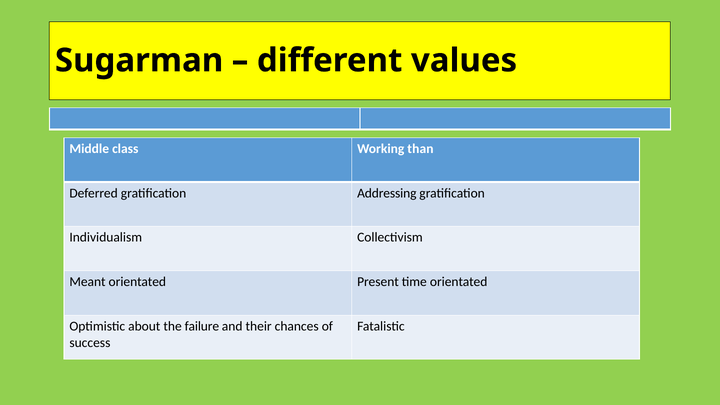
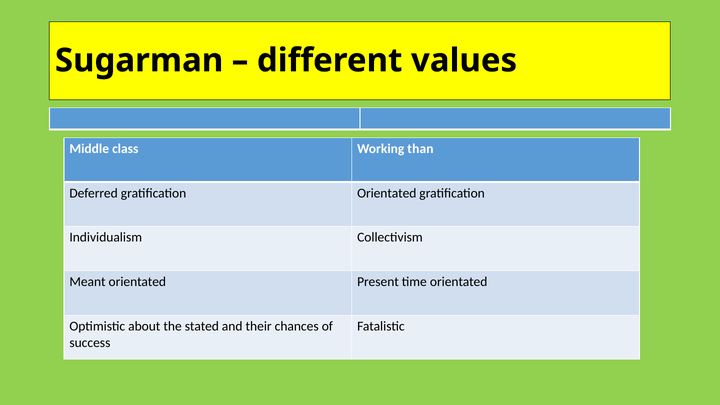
gratification Addressing: Addressing -> Orientated (387, 193)
failure: failure -> stated (202, 326)
